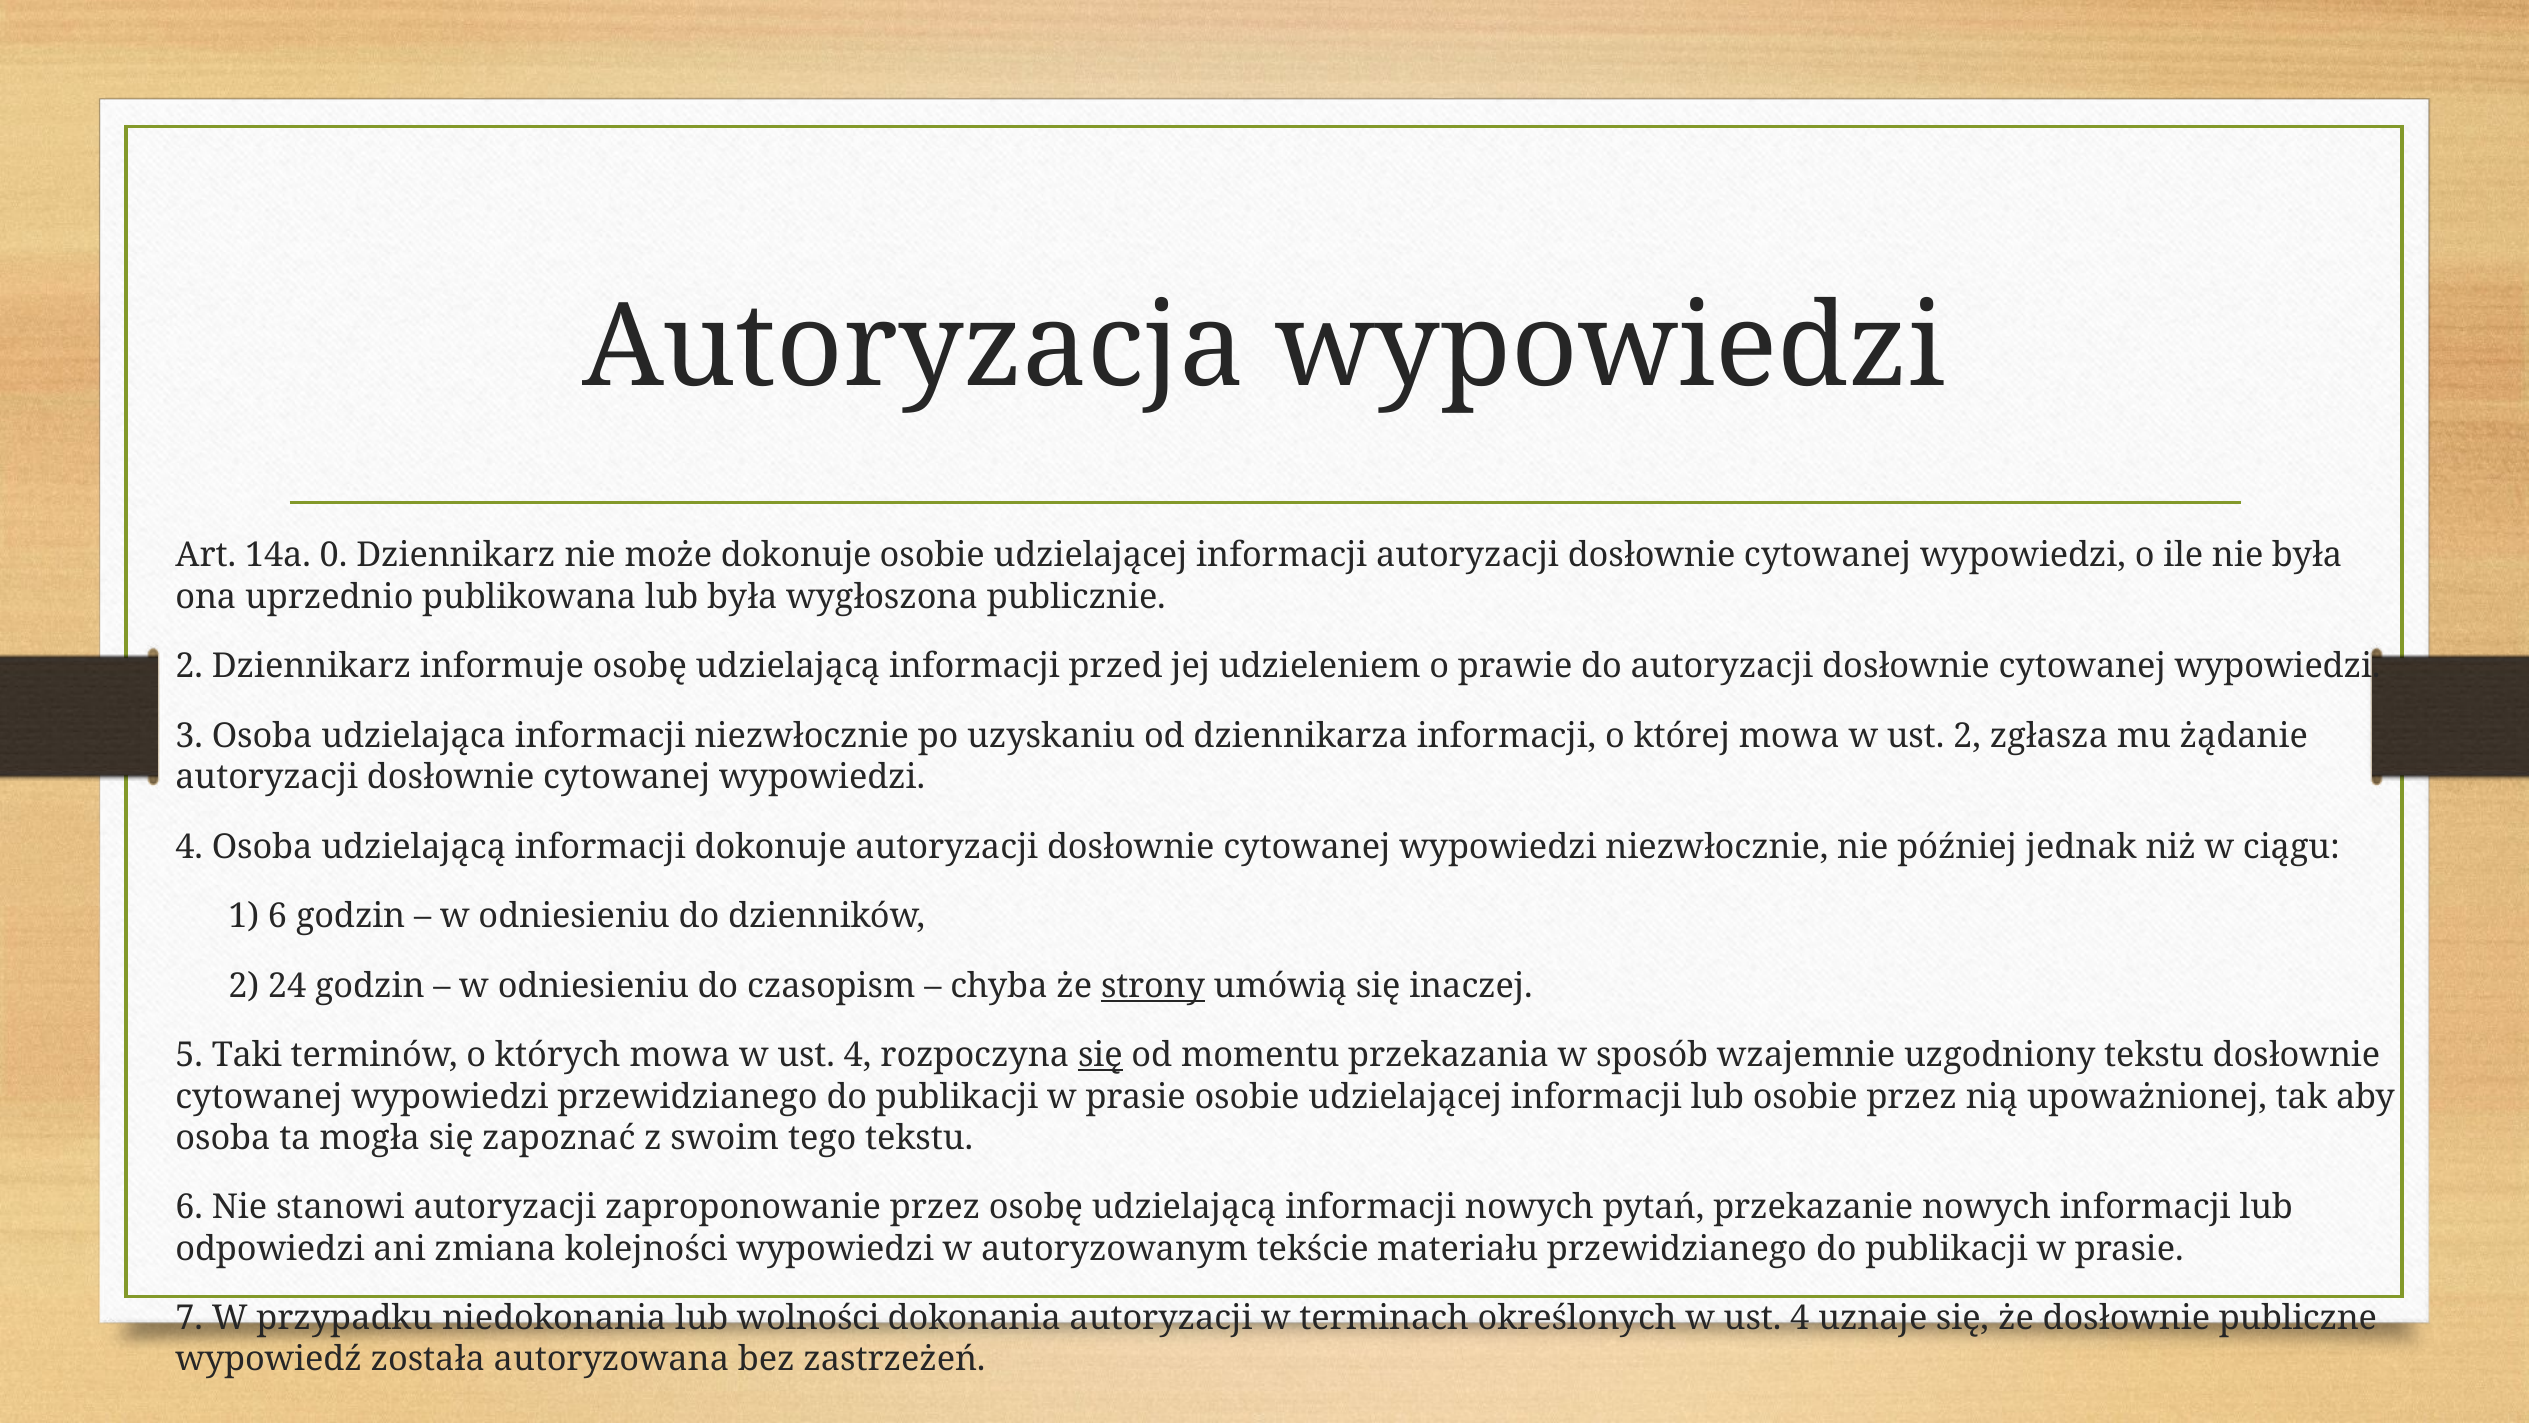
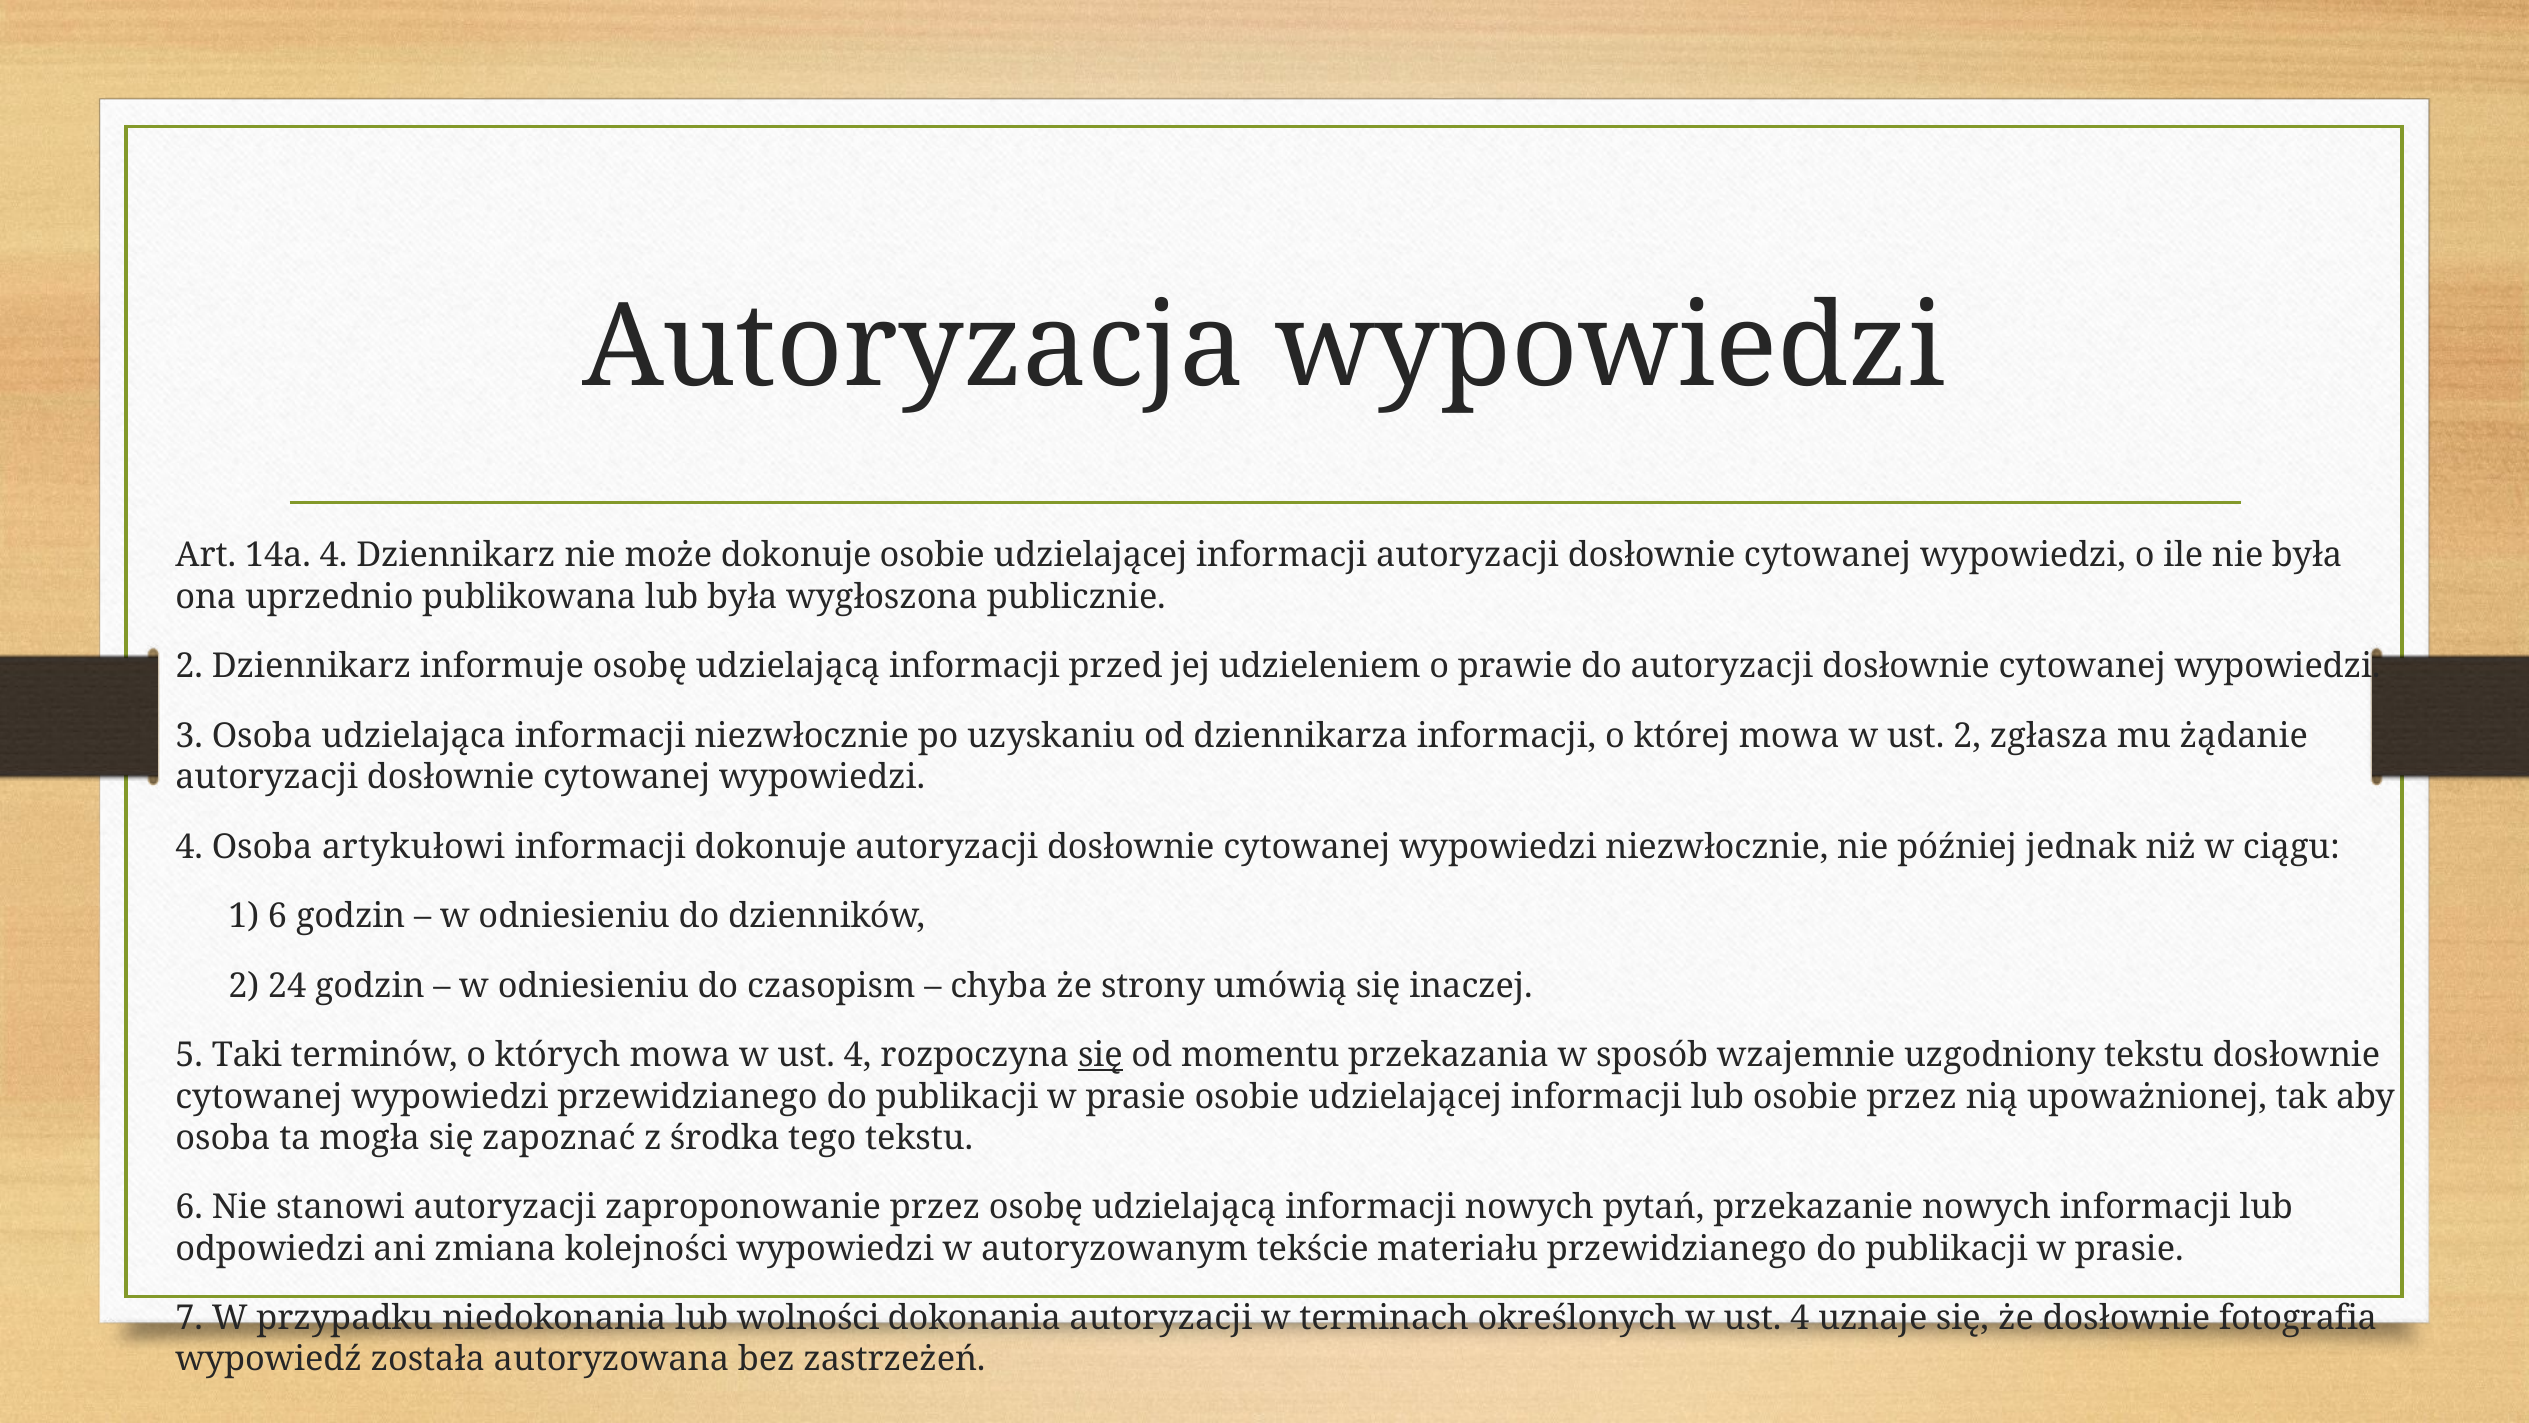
14a 0: 0 -> 4 (334, 555)
Osoba udzielającą: udzielającą -> artykułowi (414, 846)
strony underline: present -> none (1153, 986)
swoim: swoim -> środka (725, 1138)
publiczne: publiczne -> fotografia (2298, 1318)
